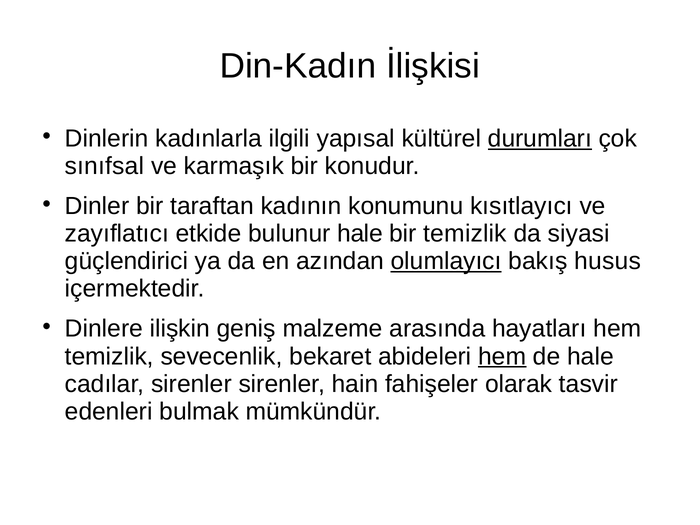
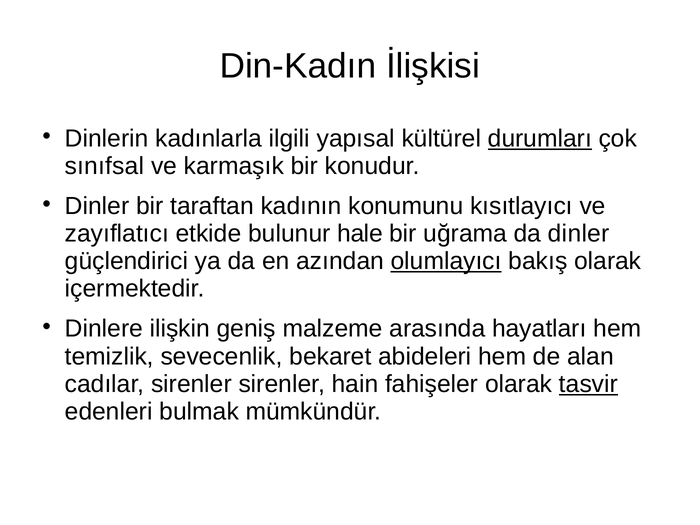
bir temizlik: temizlik -> uğrama (465, 234)
da siyasi: siyasi -> dinler (579, 234)
bakış husus: husus -> olarak (608, 261)
hem underline: present -> none (502, 356)
de hale: hale -> alan (591, 356)
tasvir underline: none -> present (588, 384)
